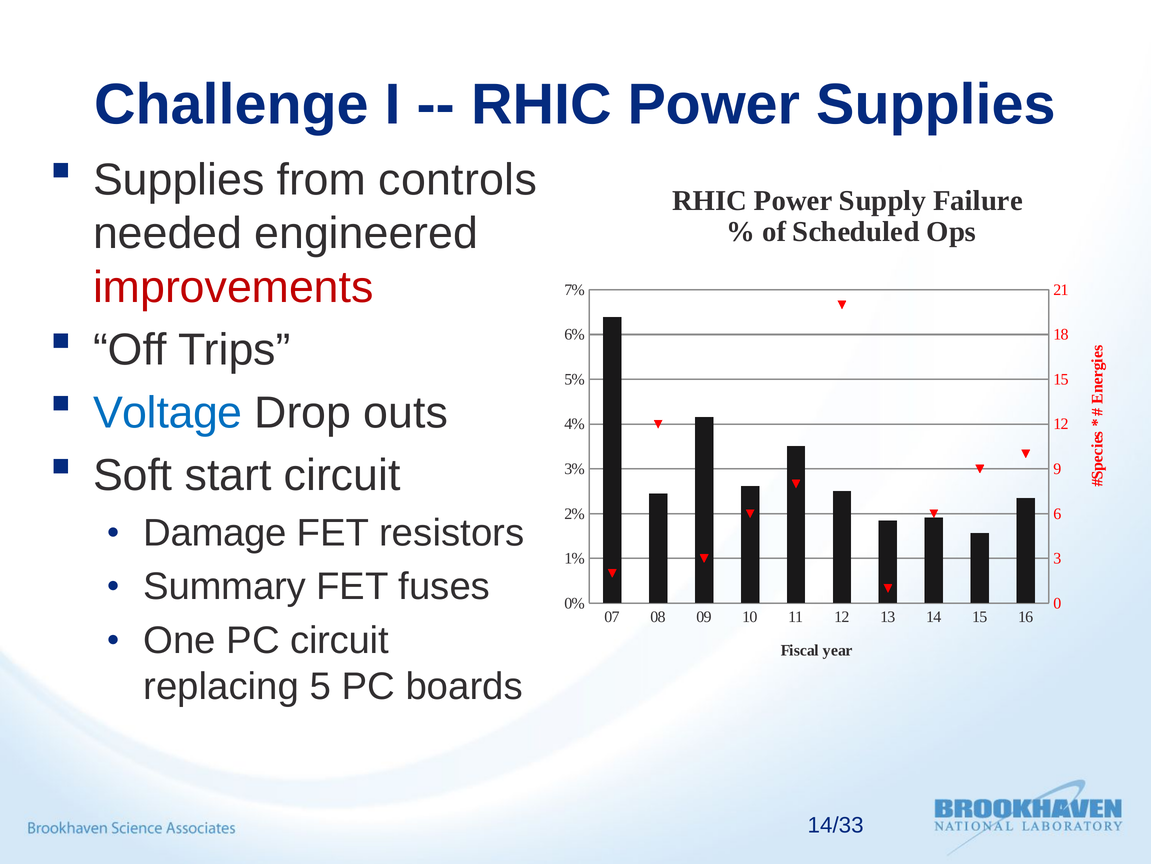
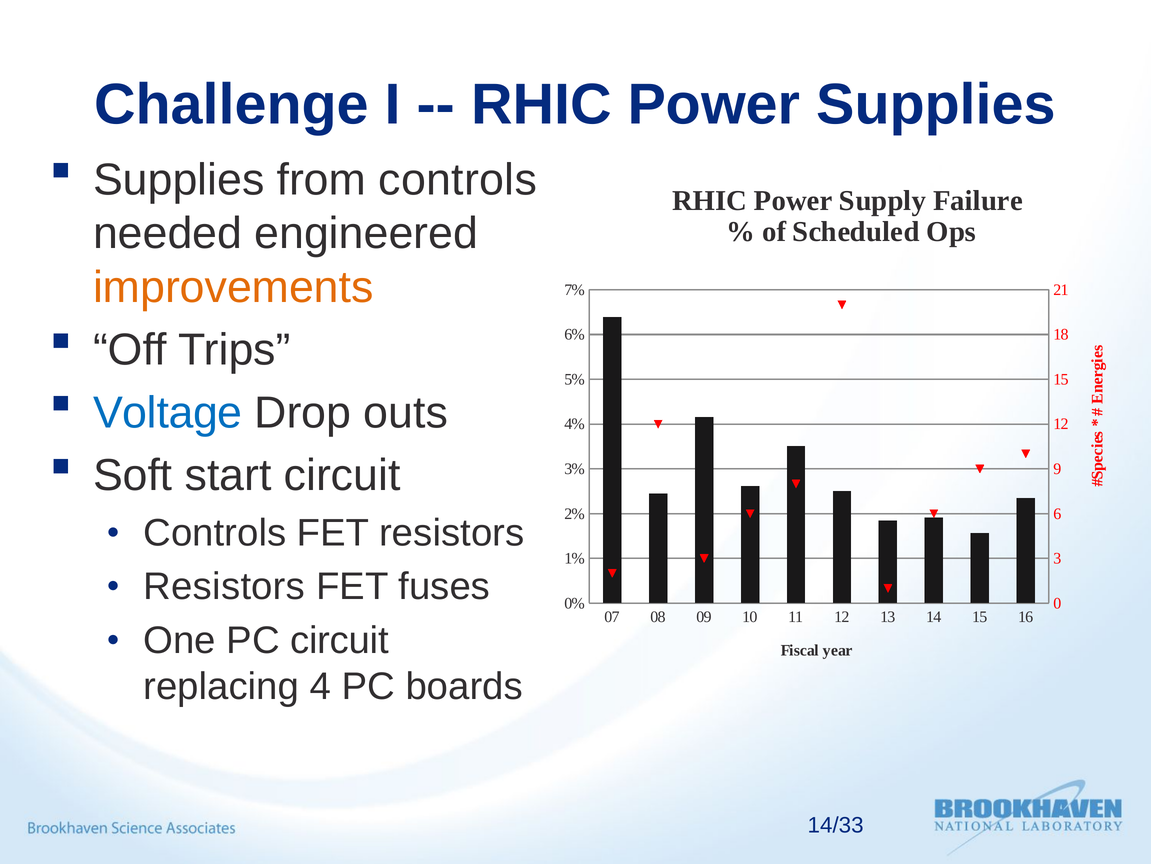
improvements colour: red -> orange (233, 287)
Damage: Damage -> Controls (215, 532)
Summary: Summary -> Resistors (224, 586)
5: 5 -> 4 (320, 686)
